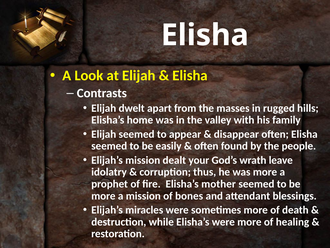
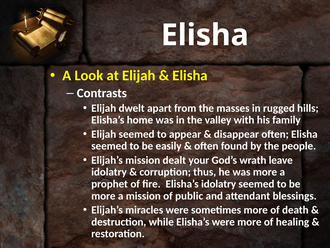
Elisha’s mother: mother -> idolatry (219, 184)
bones: bones -> public (189, 195)
